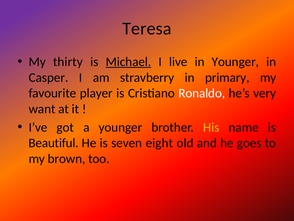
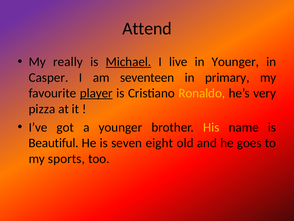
Teresa: Teresa -> Attend (147, 28)
thirty: thirty -> really (68, 62)
stravberry: stravberry -> seventeen (147, 77)
player underline: none -> present (96, 93)
Ronaldo colour: white -> yellow (202, 93)
want: want -> pizza (42, 109)
brown: brown -> sports (66, 158)
